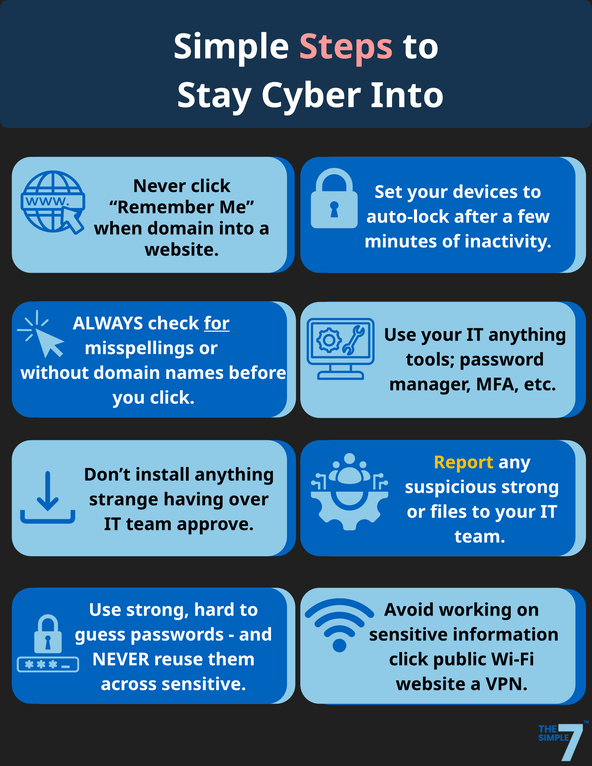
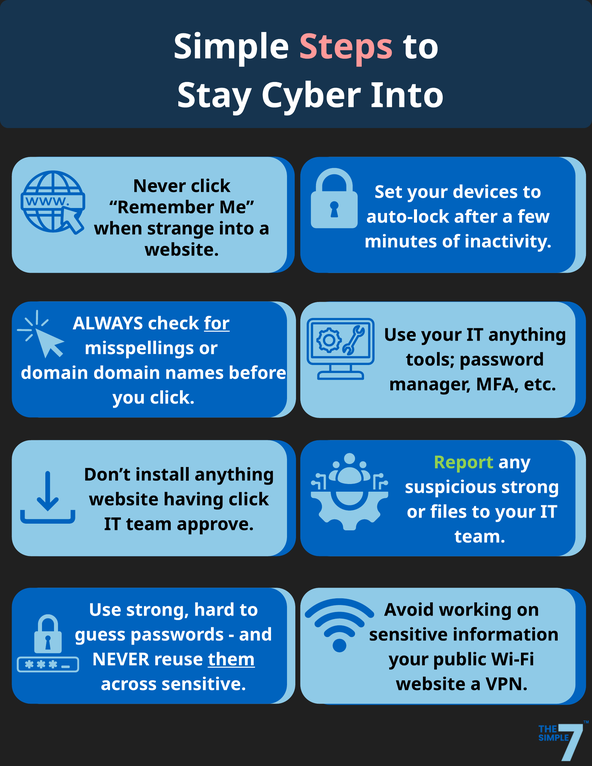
when domain: domain -> strange (181, 229)
without: without -> domain (54, 373)
Report colour: yellow -> light green (464, 462)
strange: strange -> website (124, 500)
having over: over -> click (249, 500)
them underline: none -> present (231, 660)
click: click -> your (409, 660)
